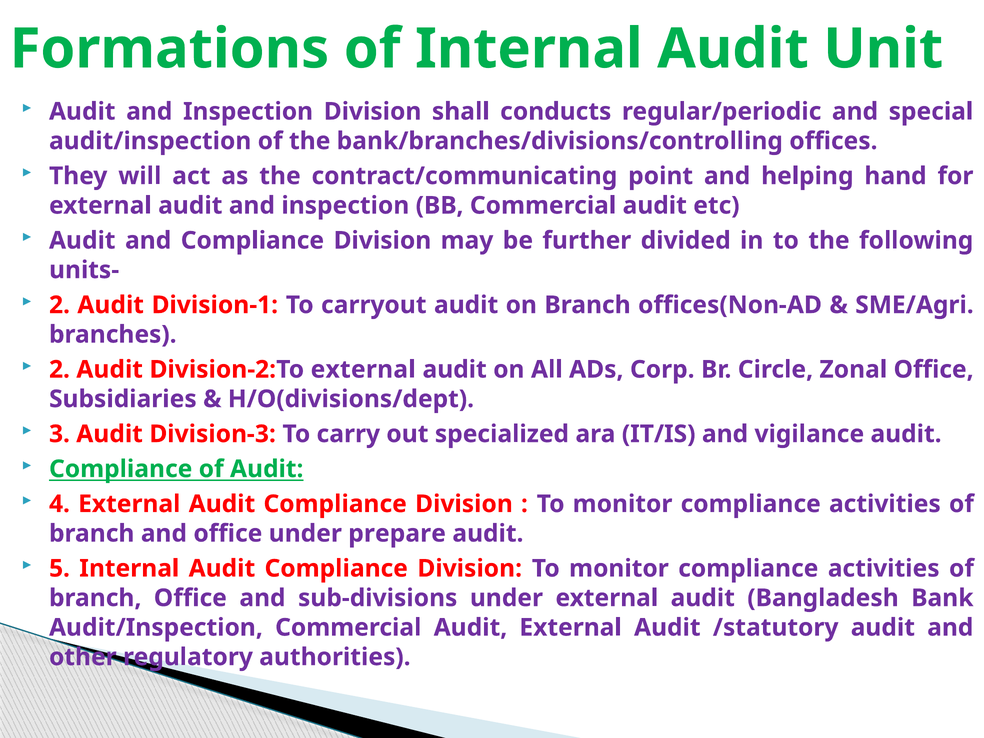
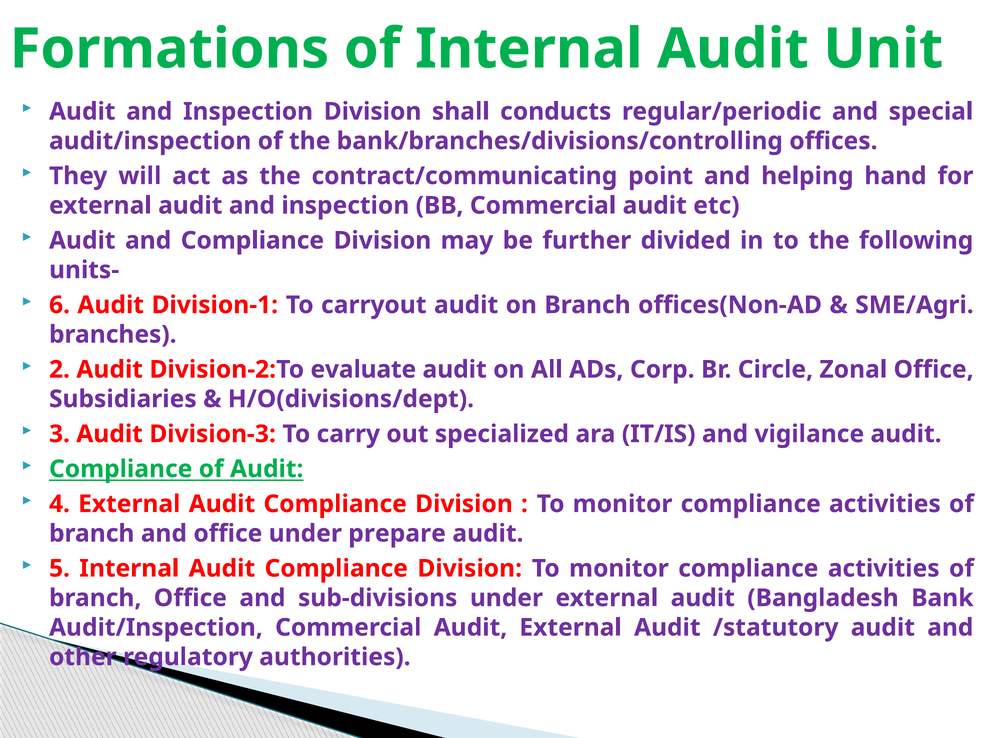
2: 2 -> 6 (60, 305)
Division-2:To external: external -> evaluate (363, 370)
